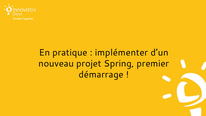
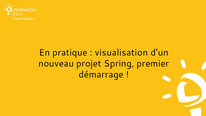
implémenter: implémenter -> visualisation (121, 52)
